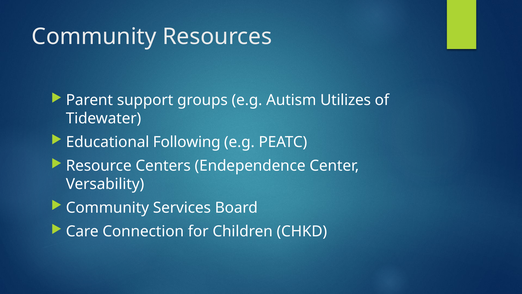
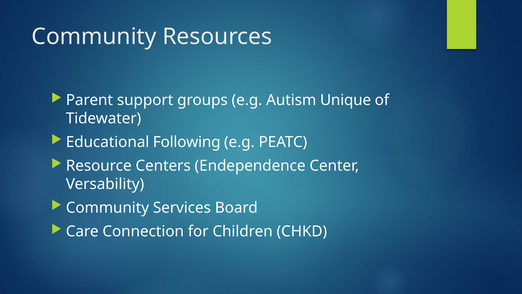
Utilizes: Utilizes -> Unique (346, 100)
